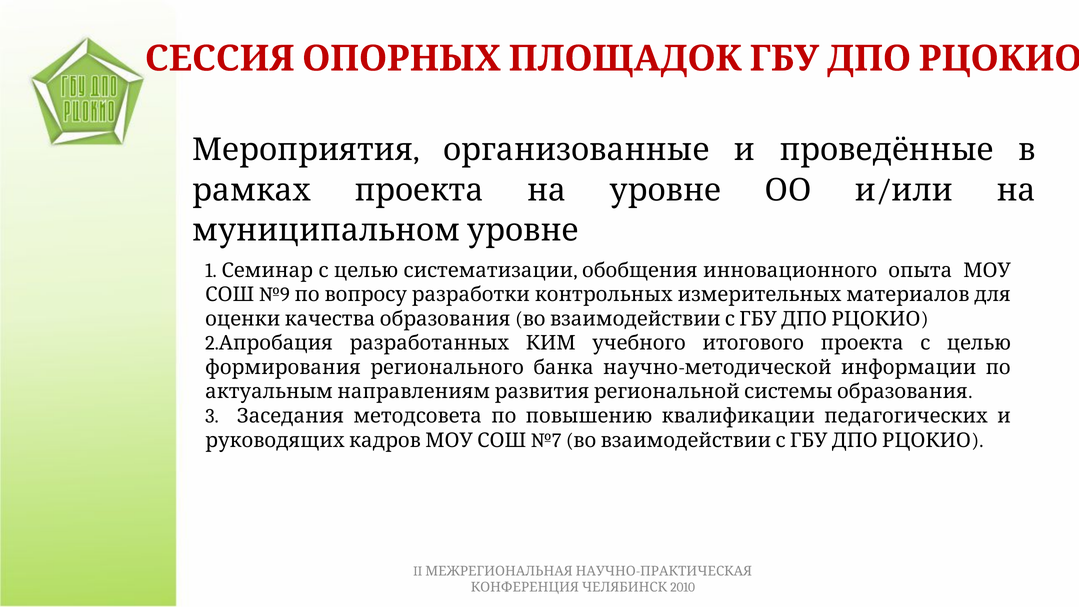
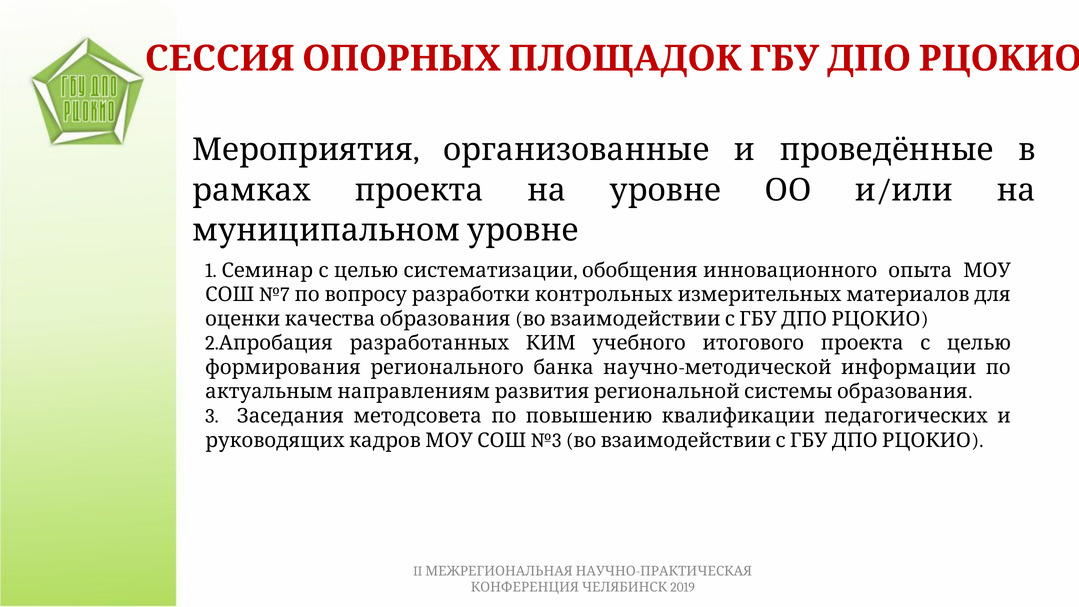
№9: №9 -> №7 (274, 295)
№7: №7 -> №3 (546, 440)
2010: 2010 -> 2019 (683, 587)
